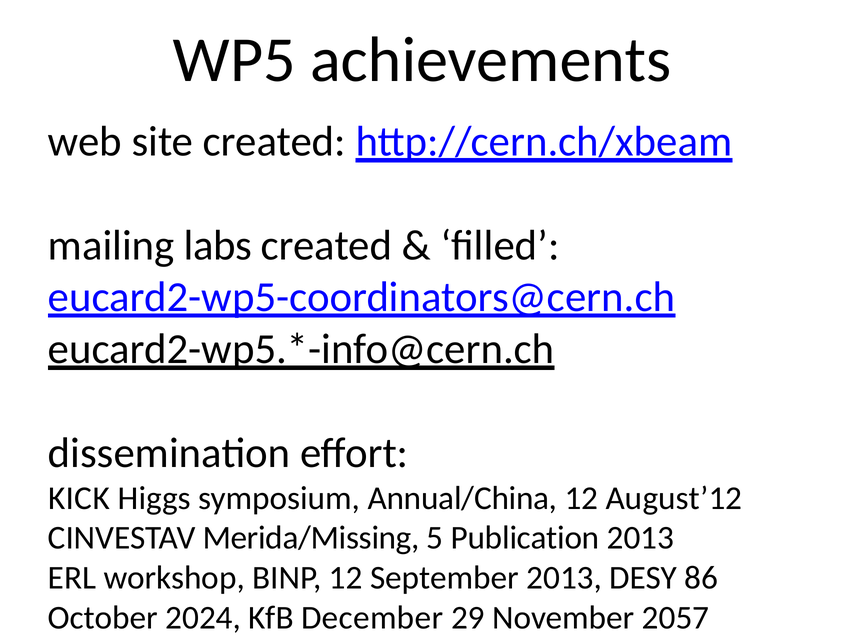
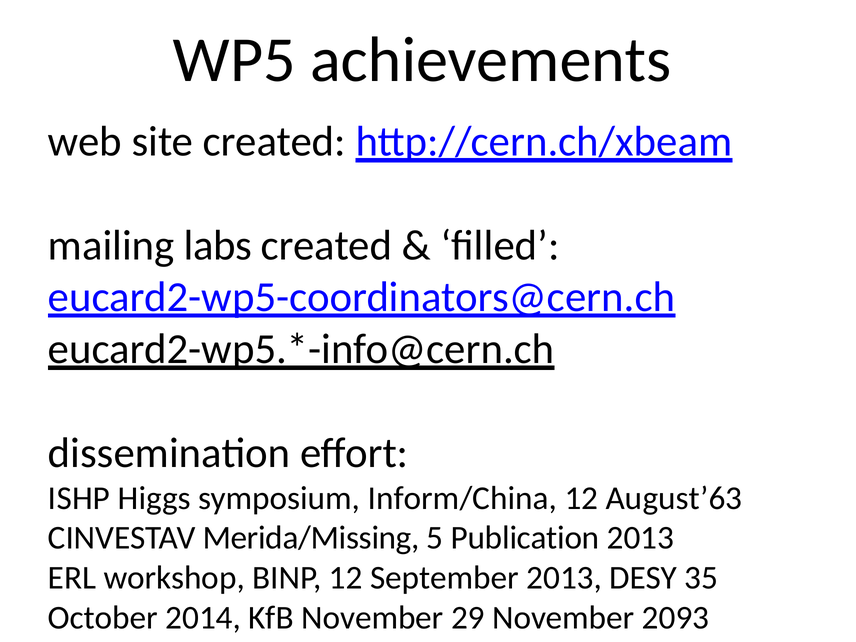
KICK: KICK -> ISHP (79, 498)
Annual/China: Annual/China -> Inform/China (462, 498)
August’12: August’12 -> August’63 (674, 498)
86: 86 -> 35 (701, 578)
2024: 2024 -> 2014 (203, 618)
KfB December: December -> November (372, 618)
2057: 2057 -> 2093 (676, 618)
